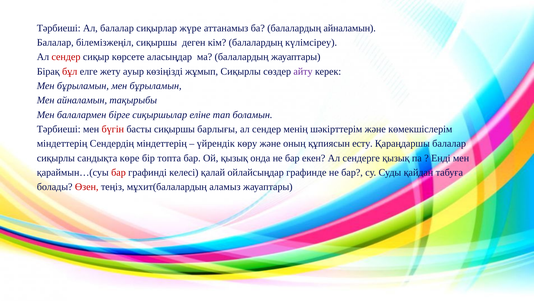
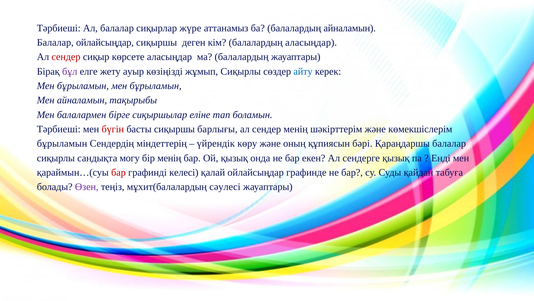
Балалар білемізжеңіл: білемізжеңіл -> ойлайсыңдар (105, 42)
балалардың күлімсіреу: күлімсіреу -> аласыңдар (311, 42)
бұл colour: red -> purple (70, 71)
айту colour: purple -> blue (303, 71)
міндеттерің: міндеттерің -> бұрыламын (62, 143)
есту: есту -> бәрі (362, 143)
көре: көре -> могу (130, 158)
бір топта: топта -> менің (169, 158)
Өзен colour: red -> purple (87, 187)
аламыз: аламыз -> сәулесі (225, 187)
